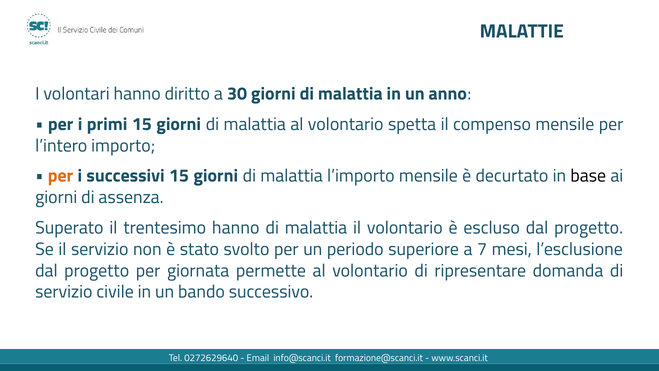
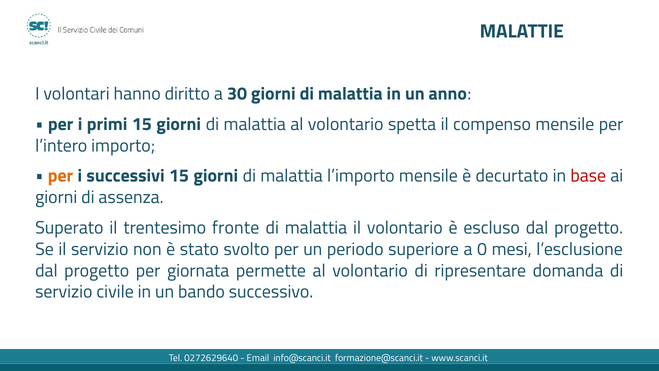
base colour: black -> red (588, 176)
trentesimo hanno: hanno -> fronte (236, 228)
7: 7 -> 0 (482, 249)
